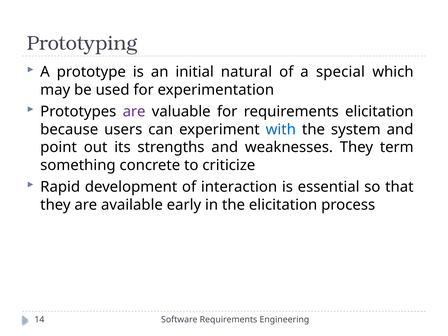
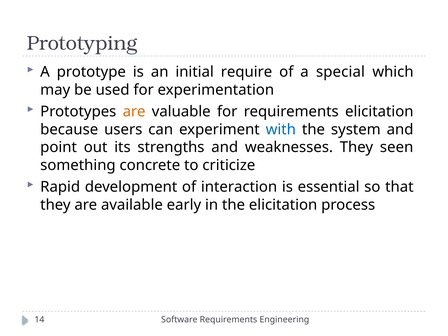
natural: natural -> require (247, 72)
are colour: purple -> orange (134, 112)
term: term -> seen (397, 147)
